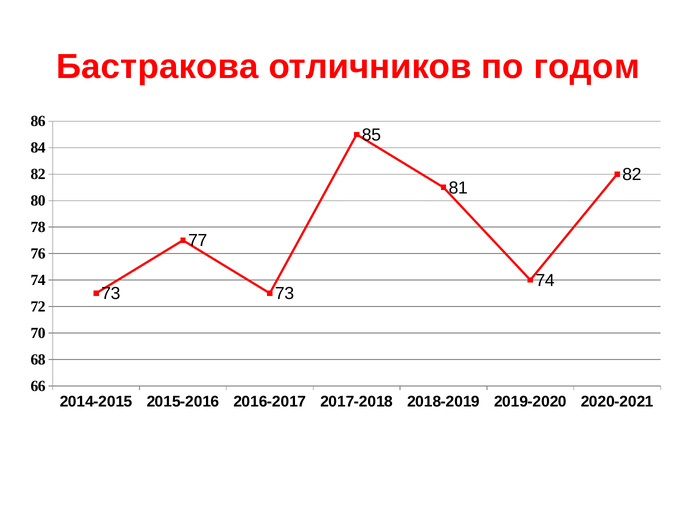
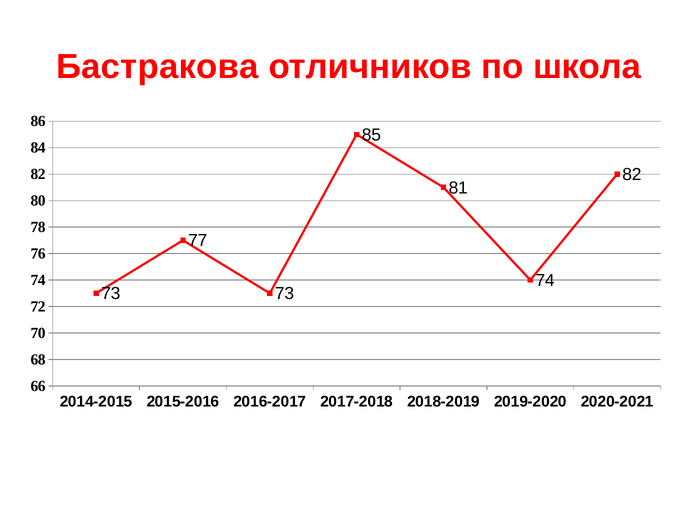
годом: годом -> школа (587, 67)
